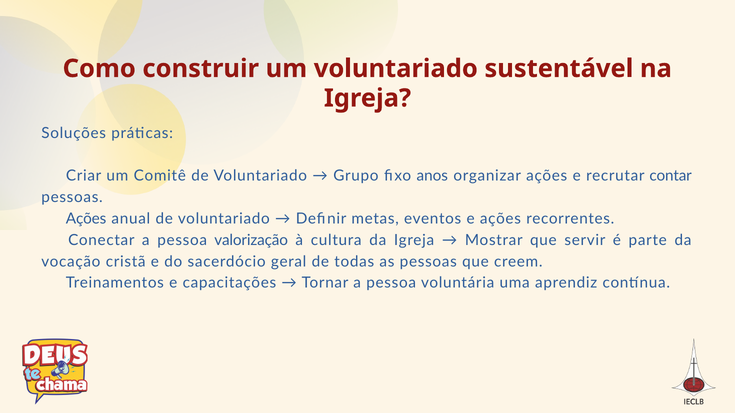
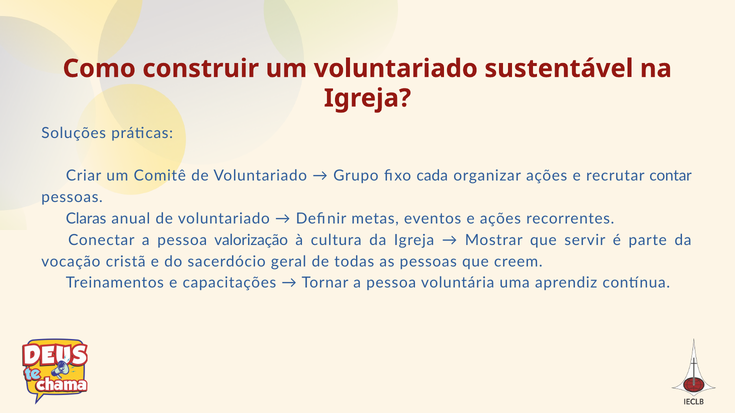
anos: anos -> cada (432, 176)
Ações: Ações -> Claras (86, 219)
